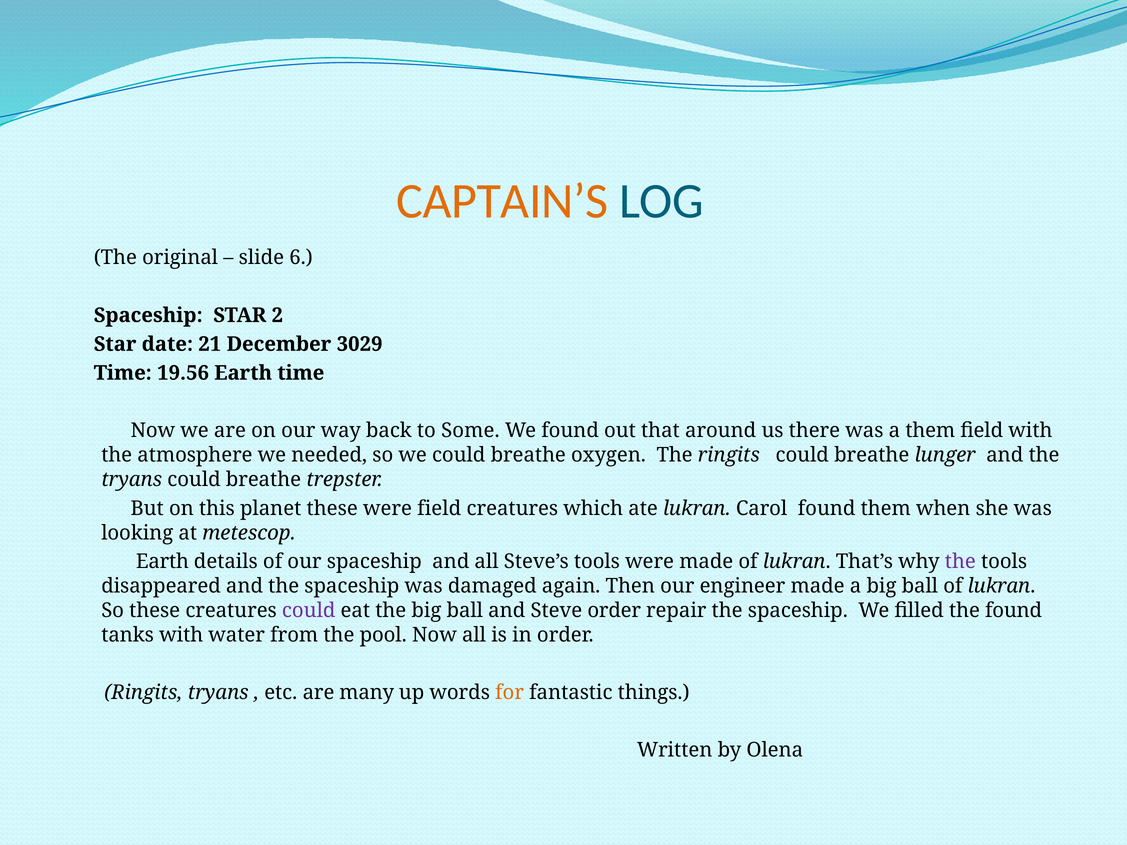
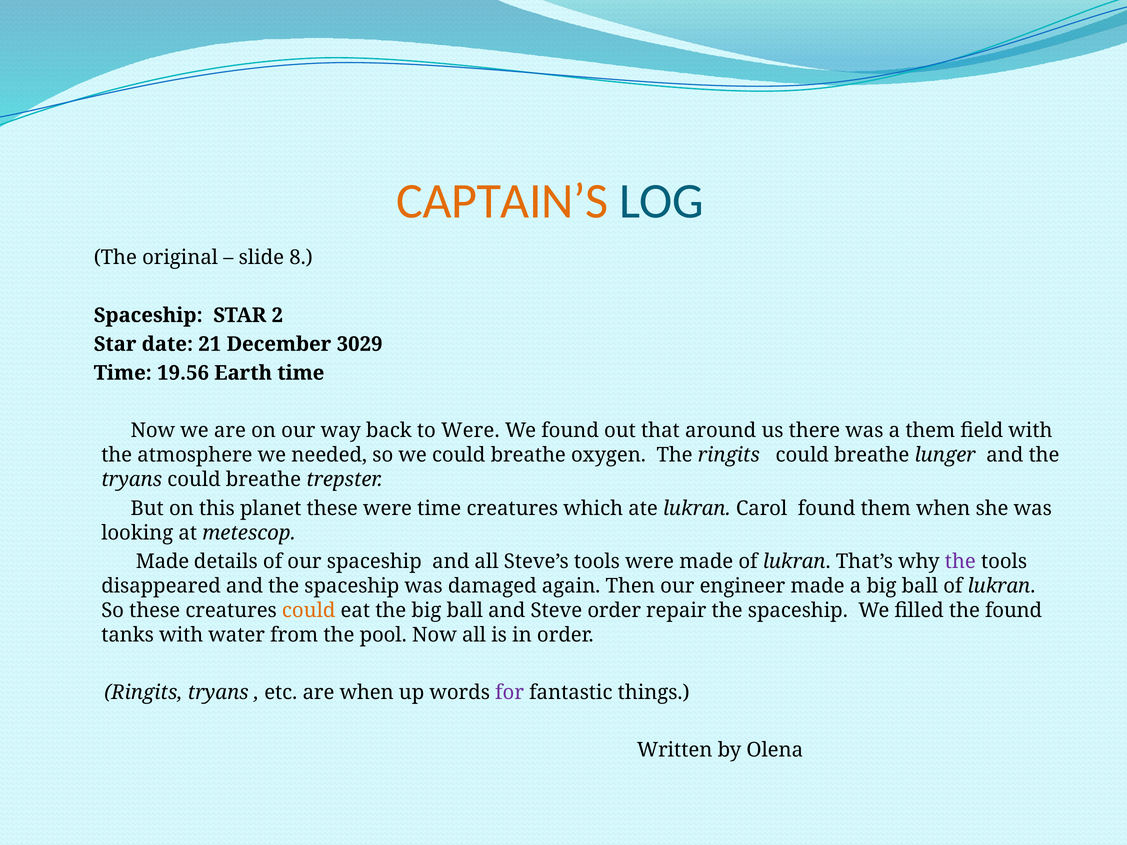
6: 6 -> 8 (301, 258)
to Some: Some -> Were (470, 431)
were field: field -> time (439, 509)
Earth: Earth -> Made (162, 562)
could colour: purple -> orange (309, 611)
are many: many -> when (367, 693)
for colour: orange -> purple (510, 693)
